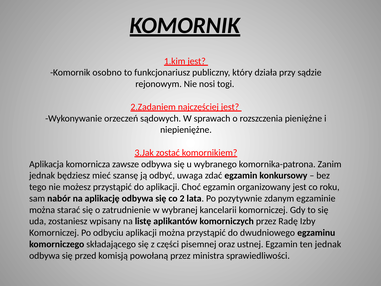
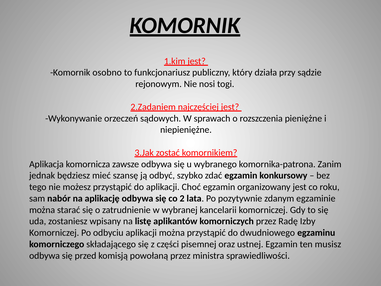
uwaga: uwaga -> szybko (190, 175)
ten jednak: jednak -> musisz (328, 244)
